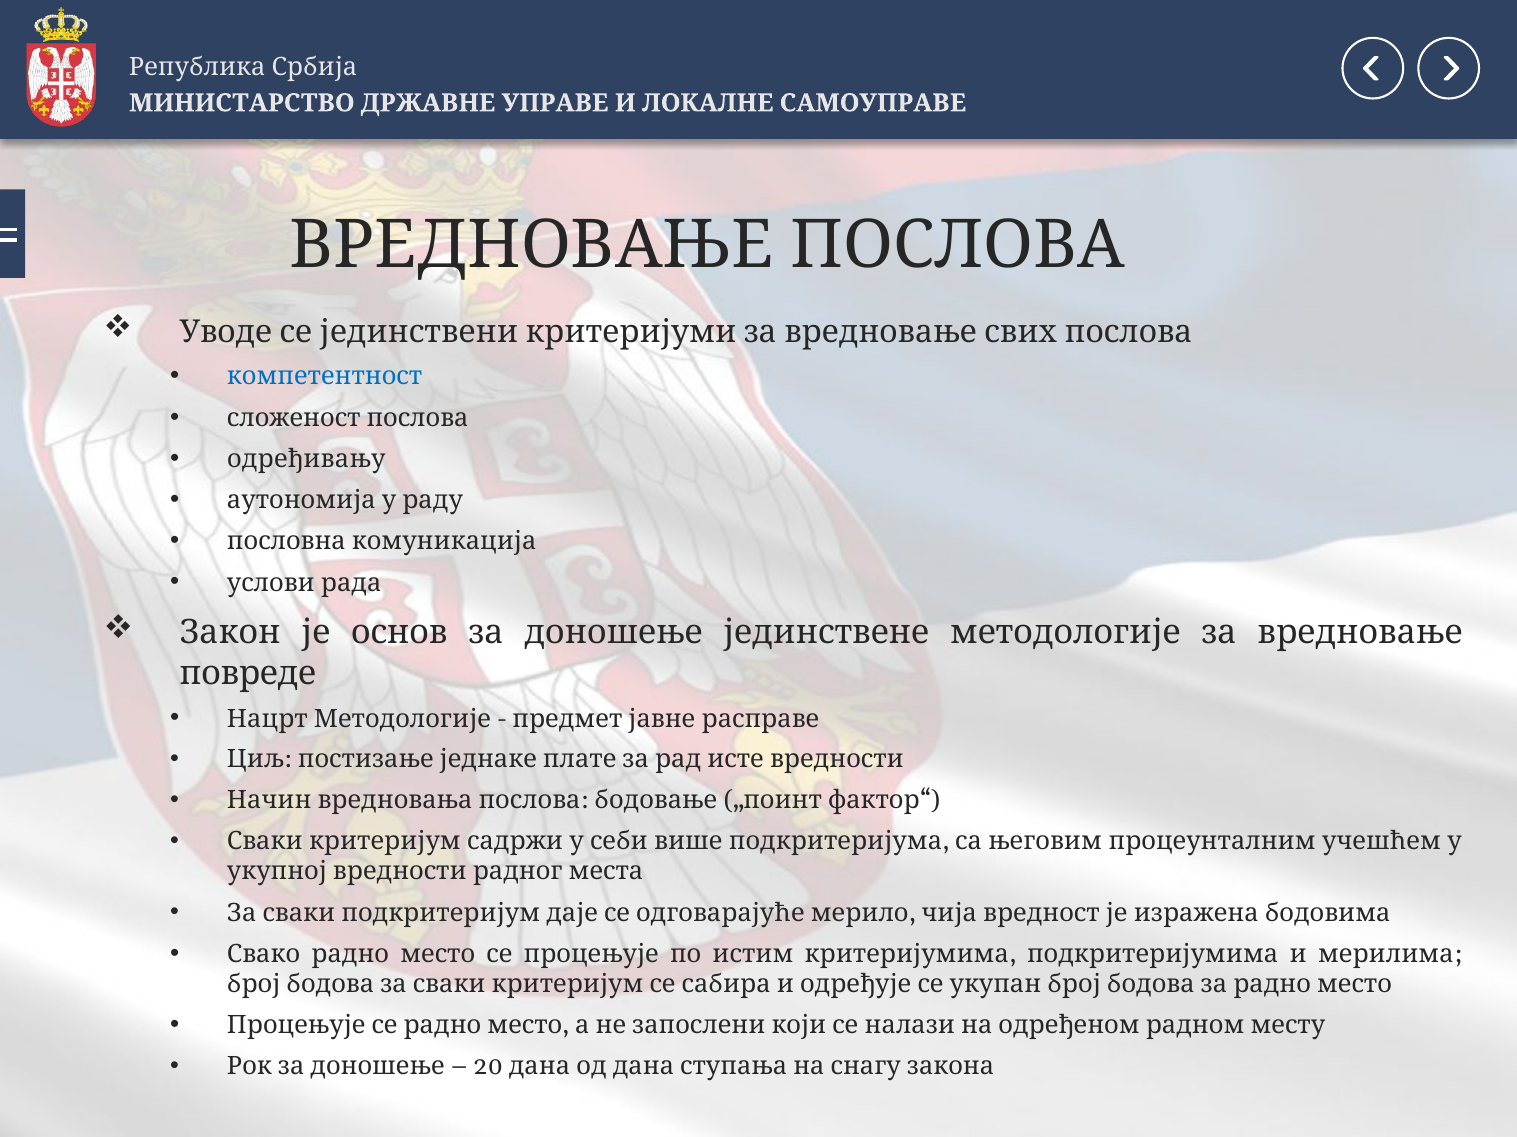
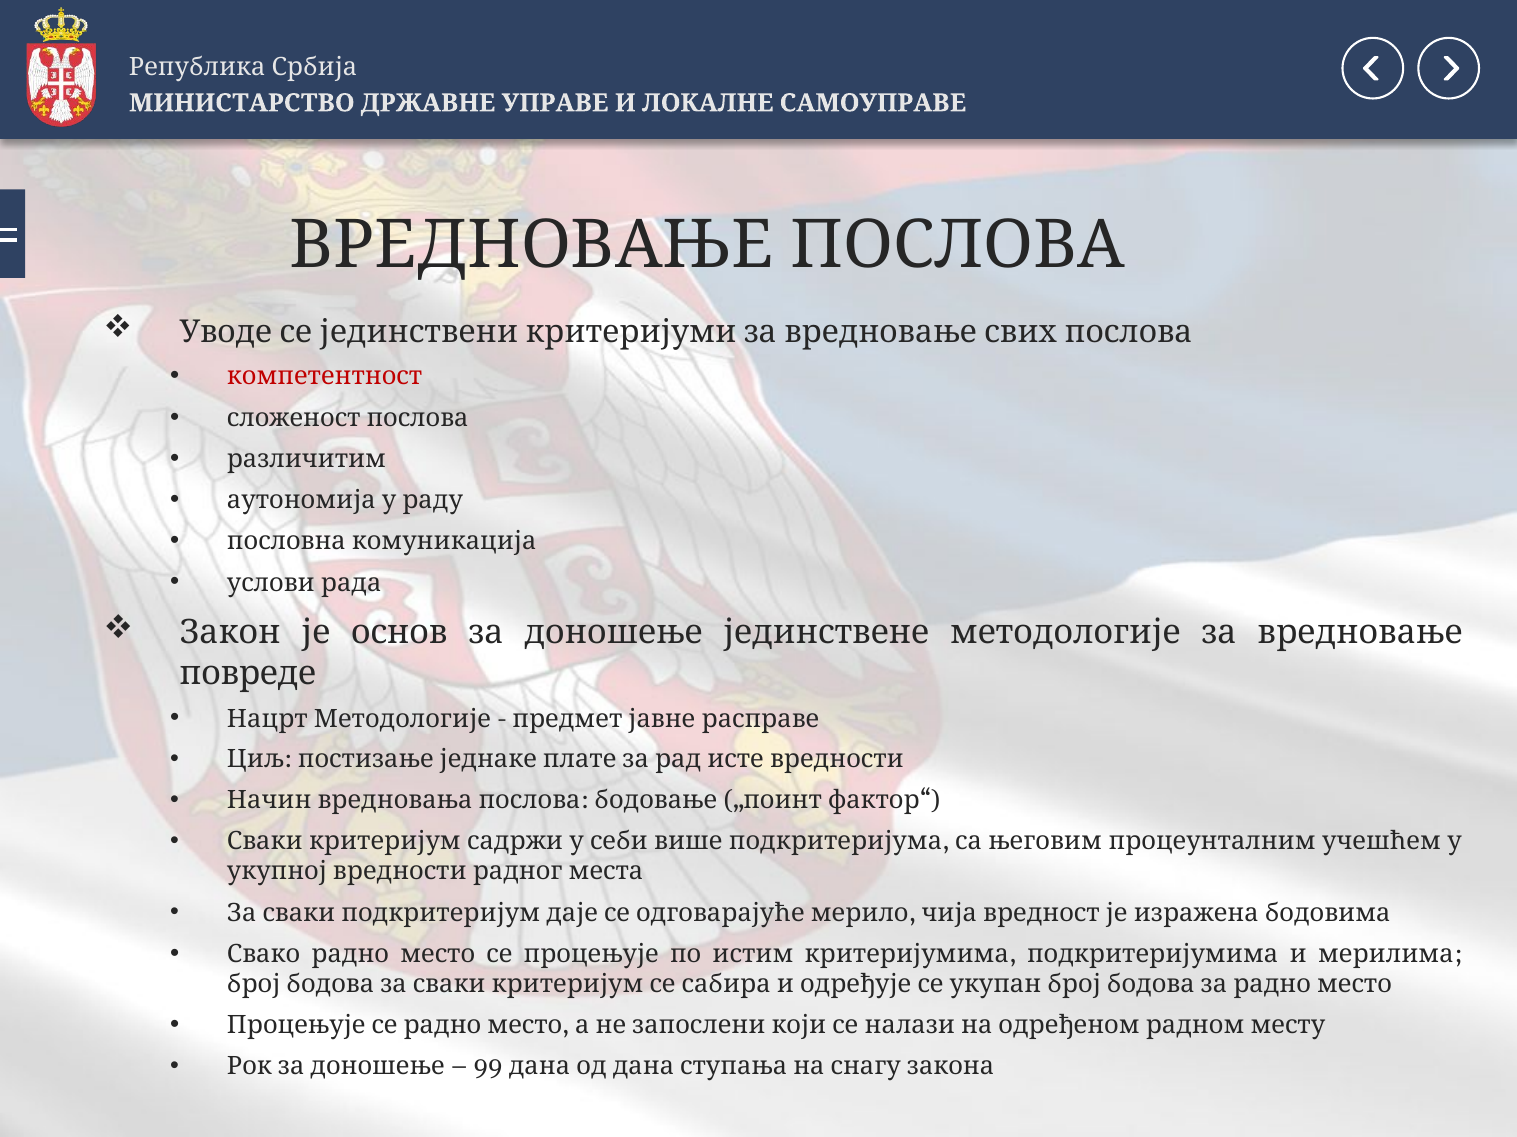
компетентност colour: blue -> red (325, 377)
одређивању: одређивању -> различитим (306, 459)
20: 20 -> 99 (488, 1067)
